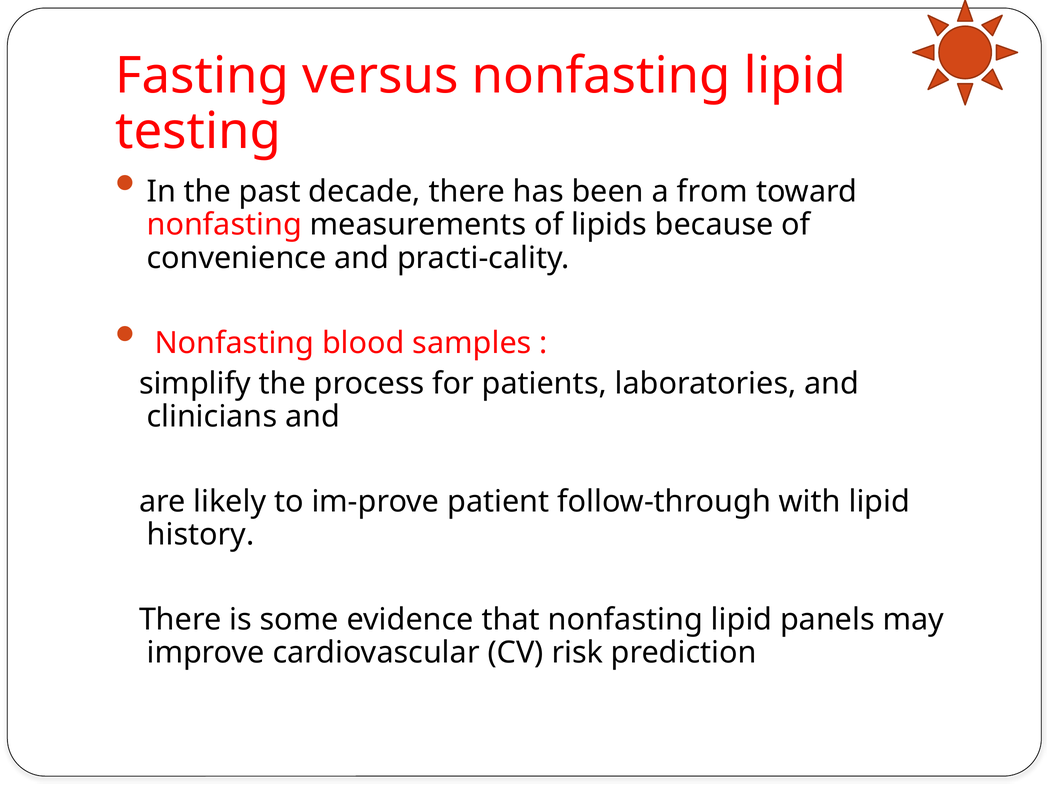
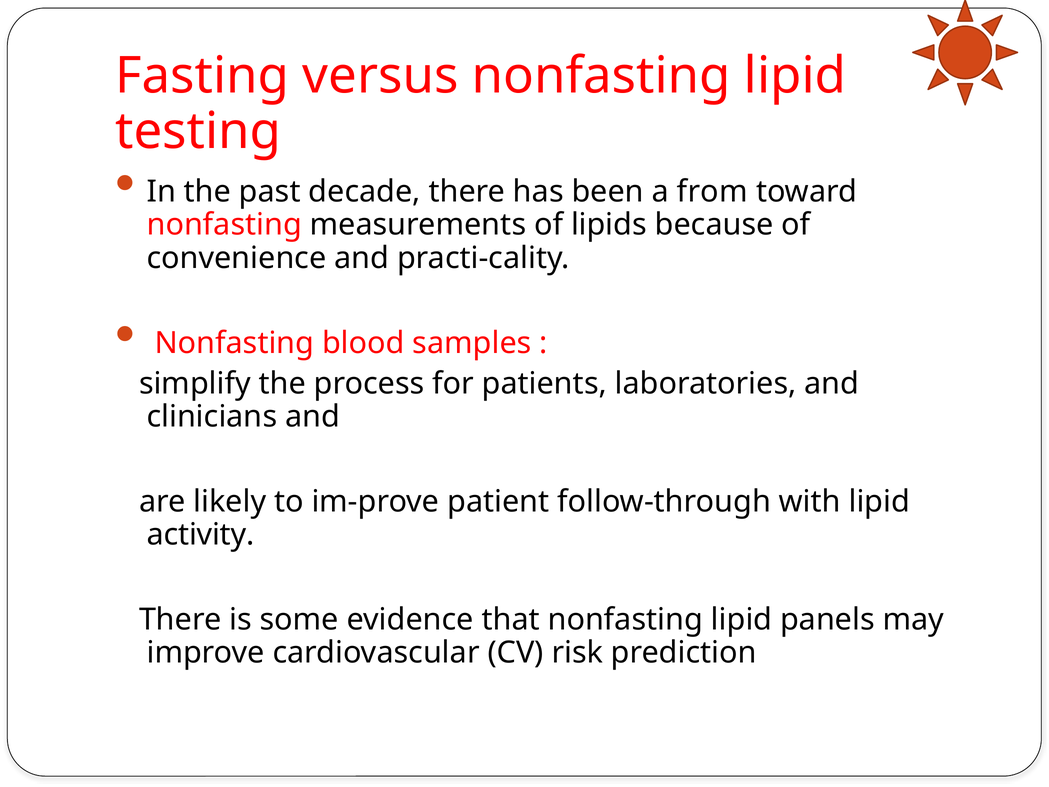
history: history -> activity (201, 534)
